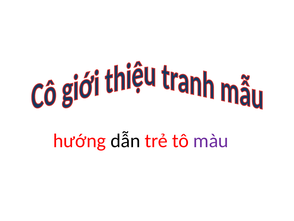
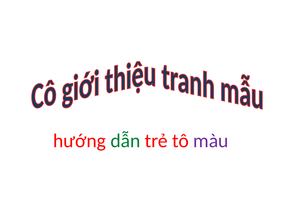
dẫn colour: black -> green (125, 141)
